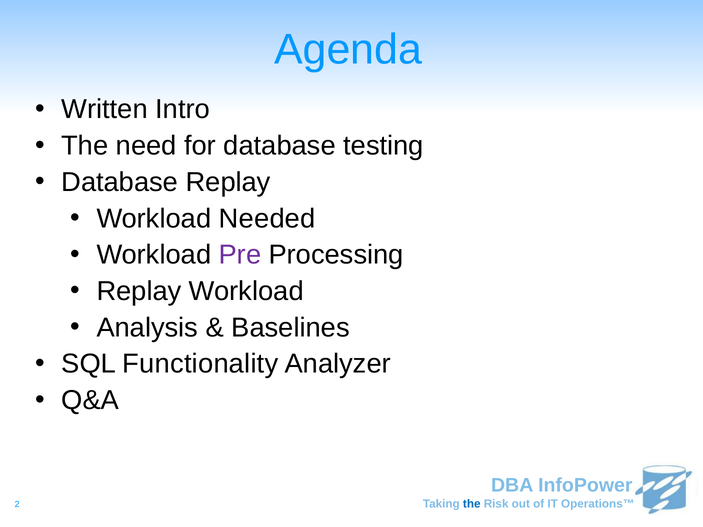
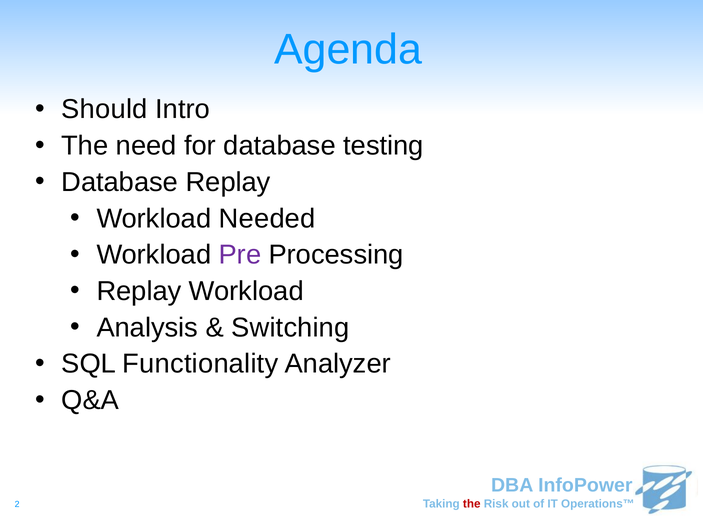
Written: Written -> Should (104, 109)
Baselines: Baselines -> Switching (290, 328)
the colour: blue -> red (472, 504)
